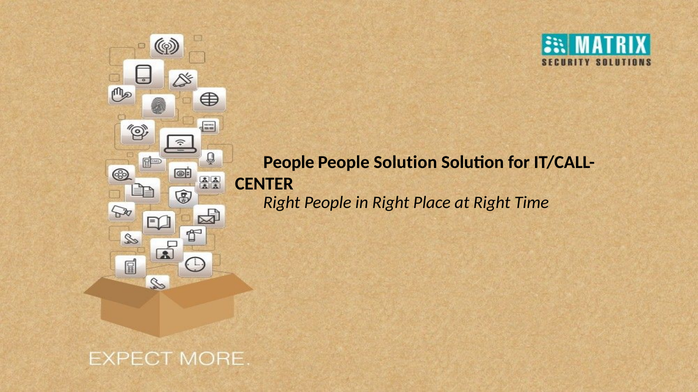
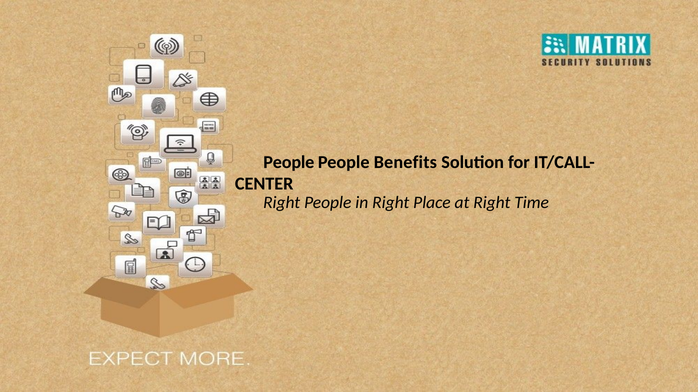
People Solution: Solution -> Benefits (405, 162)
